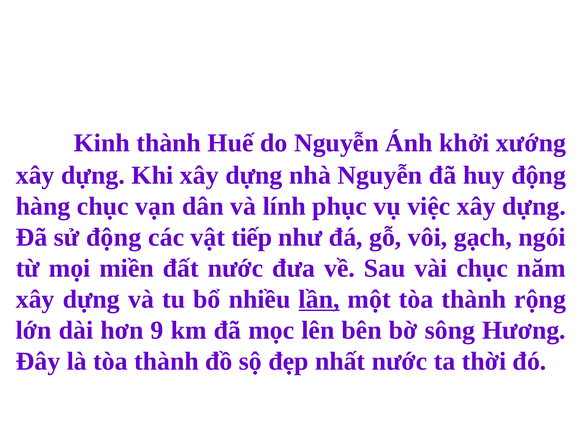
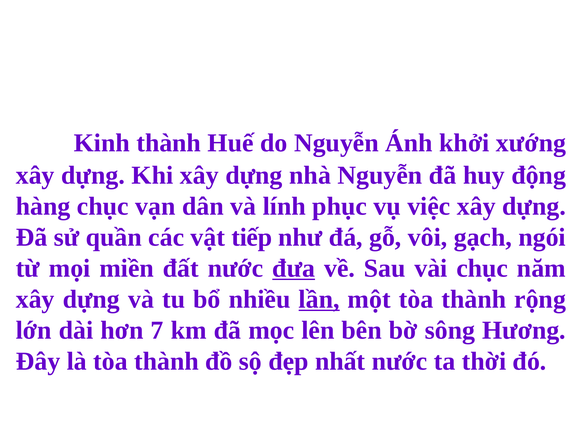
sử động: động -> quần (114, 237)
đưa underline: none -> present (294, 268)
9: 9 -> 7 (157, 330)
